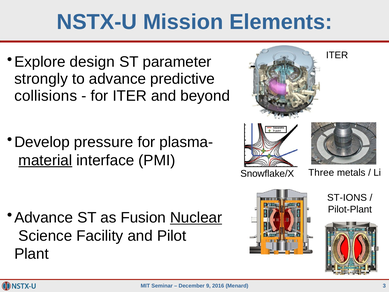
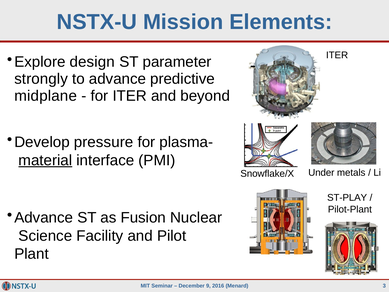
collisions: collisions -> midplane (46, 96)
Three: Three -> Under (321, 173)
ST-IONS: ST-IONS -> ST-PLAY (347, 197)
Nuclear underline: present -> none (196, 217)
